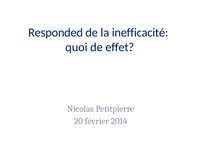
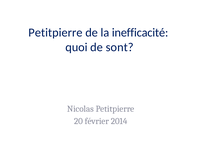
Responded: Responded -> Petitpierre (56, 33)
effet: effet -> sont (120, 47)
